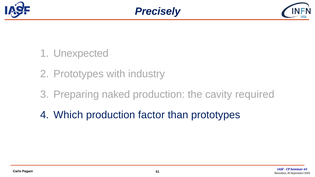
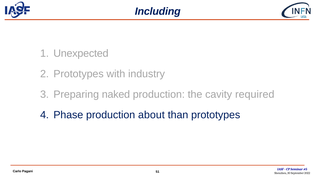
Precisely: Precisely -> Including (158, 11)
Which: Which -> Phase (68, 115)
factor: factor -> about (151, 115)
